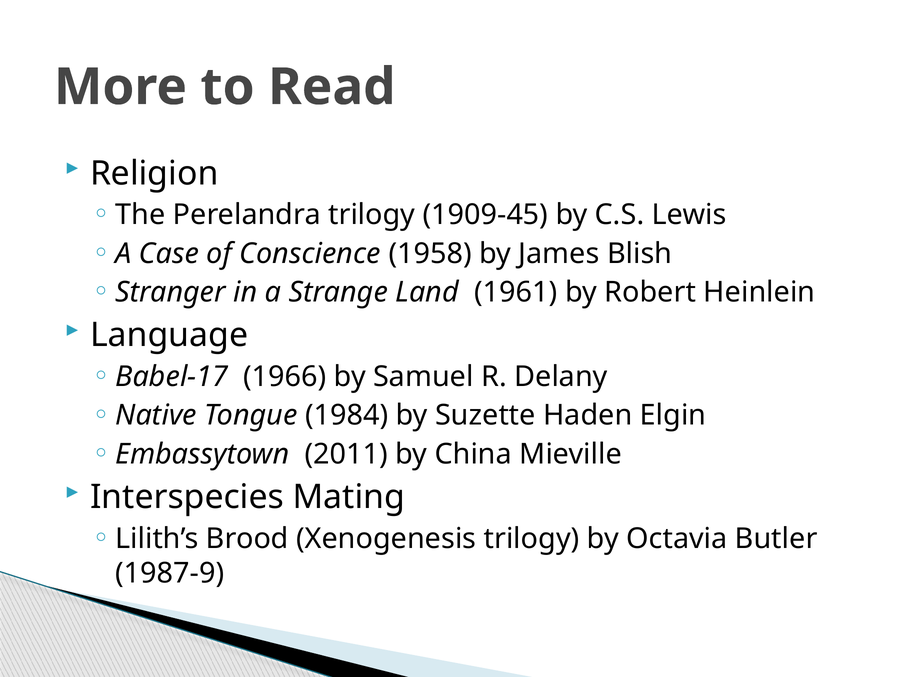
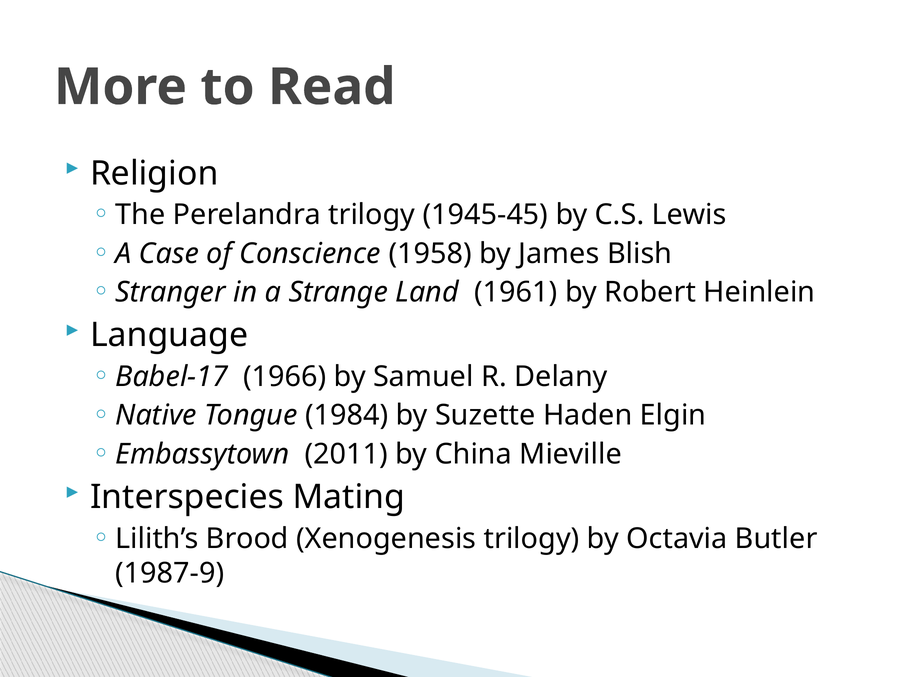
1909-45: 1909-45 -> 1945-45 (485, 215)
